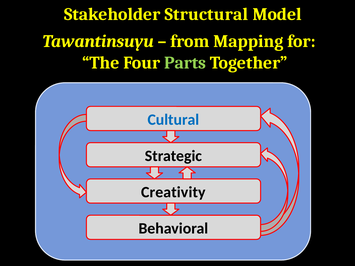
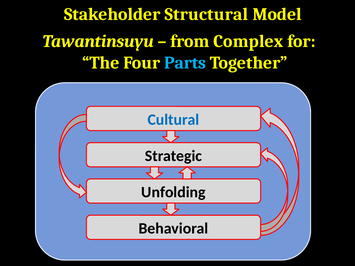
Mapping: Mapping -> Complex (248, 41)
Parts colour: light green -> light blue (185, 63)
Creativity: Creativity -> Unfolding (173, 192)
